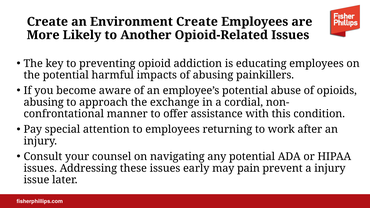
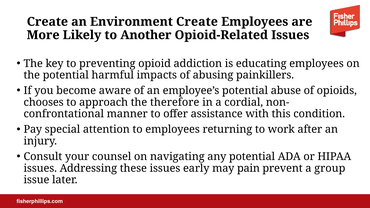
abusing: abusing -> chooses (44, 102)
exchange: exchange -> therefore (175, 102)
a injury: injury -> group (330, 168)
